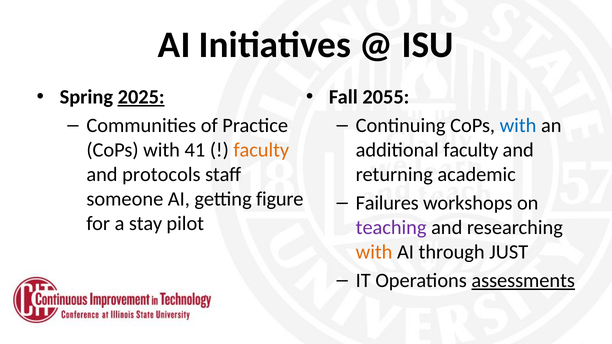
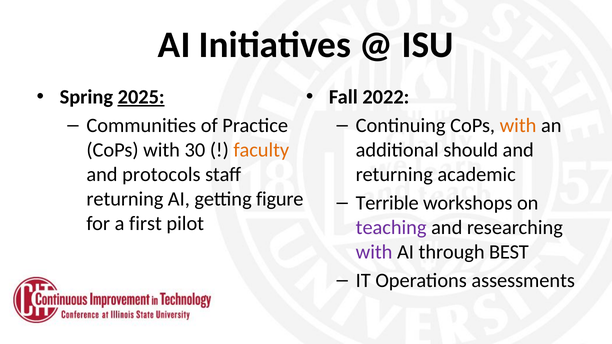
2055: 2055 -> 2022 (386, 97)
with colour: blue -> orange (518, 126)
41: 41 -> 30 (195, 150)
additional faculty: faculty -> should (471, 150)
someone: someone -> returning (125, 199)
Failures: Failures -> Terrible (387, 203)
stay: stay -> first (145, 224)
with colour: orange -> purple (374, 252)
JUST: JUST -> BEST (509, 252)
assessments underline: present -> none (523, 281)
